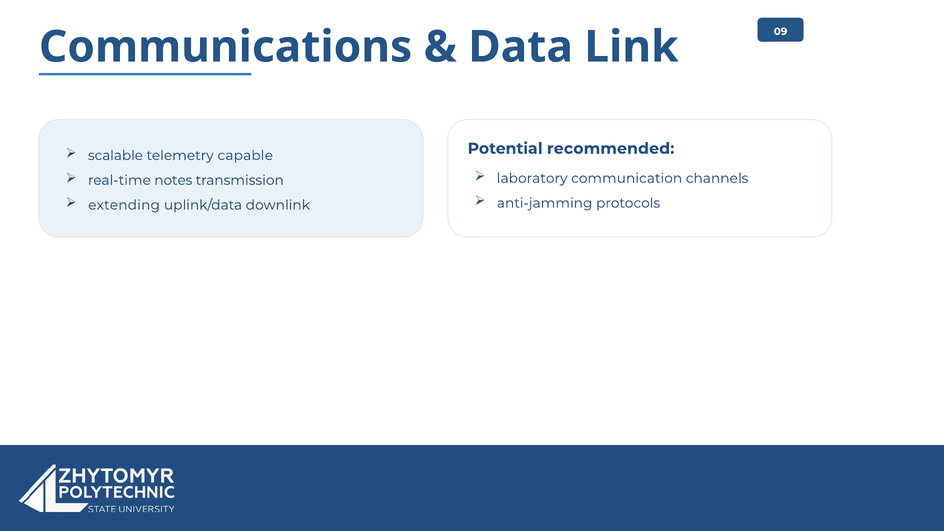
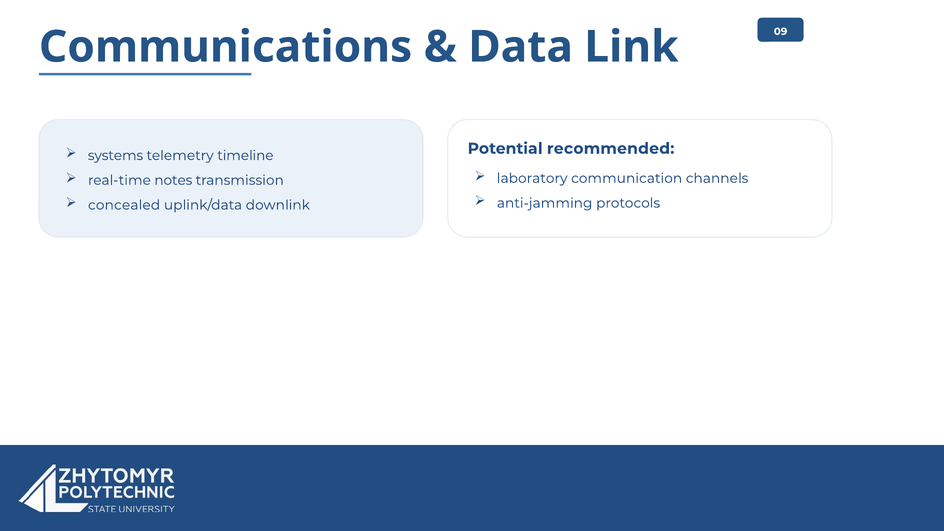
scalable: scalable -> systems (116, 155)
capable: capable -> timeline (245, 155)
extending: extending -> concealed (124, 205)
